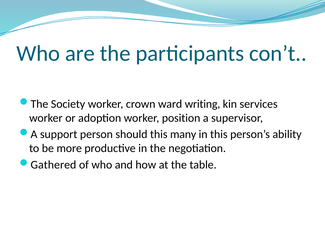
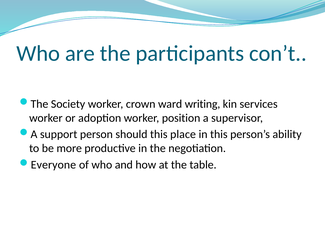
many: many -> place (183, 135)
Gathered: Gathered -> Everyone (53, 165)
